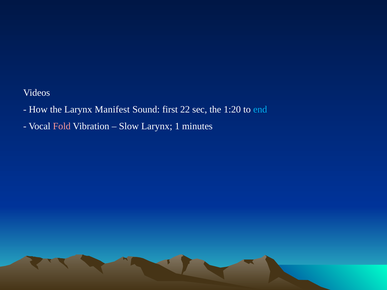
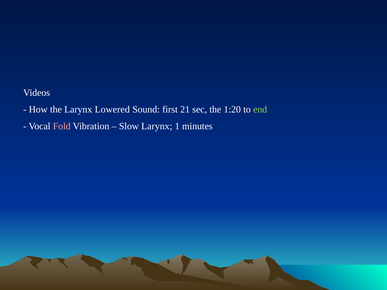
Manifest: Manifest -> Lowered (112, 110)
22: 22 -> 21 (185, 110)
end colour: light blue -> light green (260, 110)
